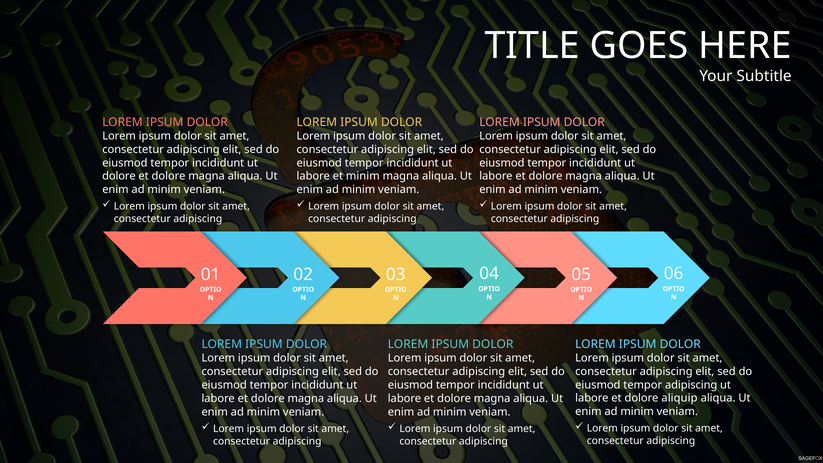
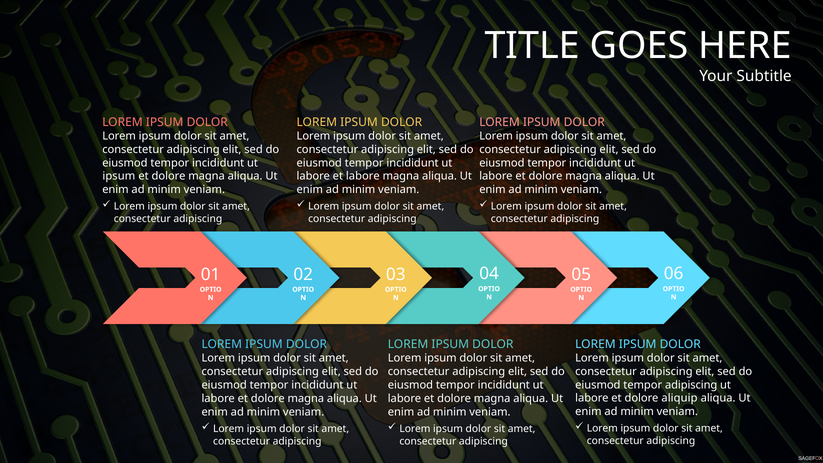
dolore: dolore -> ipsum (119, 176)
et minim: minim -> labore (363, 176)
